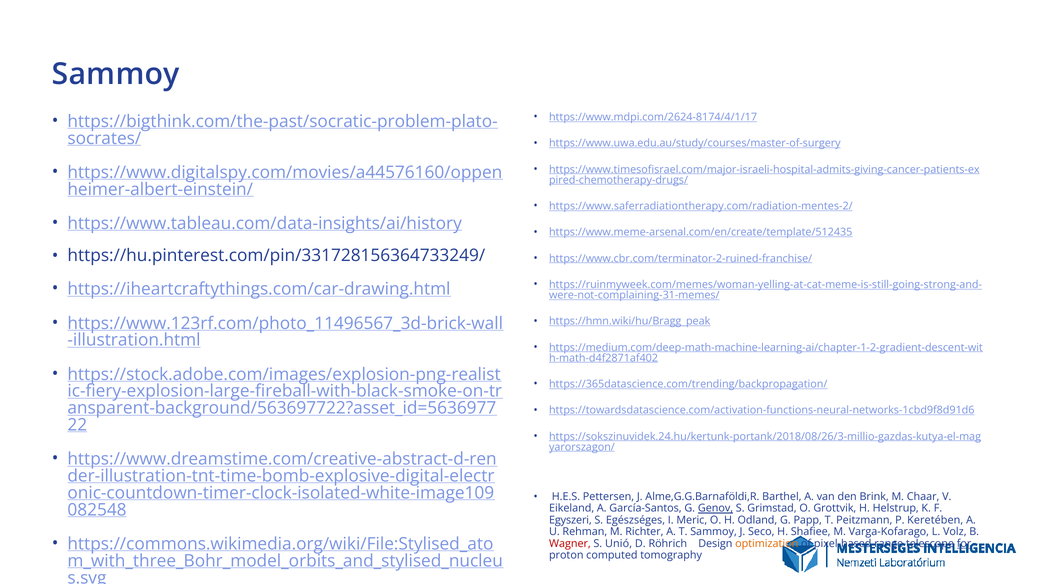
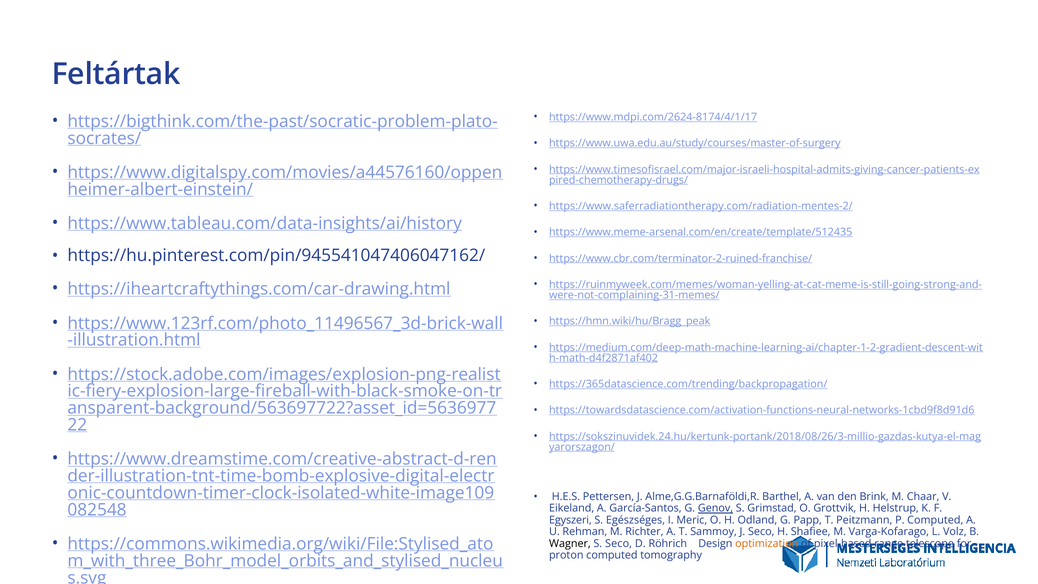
Sammoy: Sammoy -> Feltártak (116, 74)
https://hu.pinterest.com/pin/331728156364733249/: https://hu.pinterest.com/pin/331728156364733249/ -> https://hu.pinterest.com/pin/945541047406047162/ (276, 256)
P Keretében: Keretében -> Computed (935, 520)
Wagner colour: red -> black (570, 544)
S Unió: Unió -> Seco (619, 544)
for underline: present -> none (964, 544)
